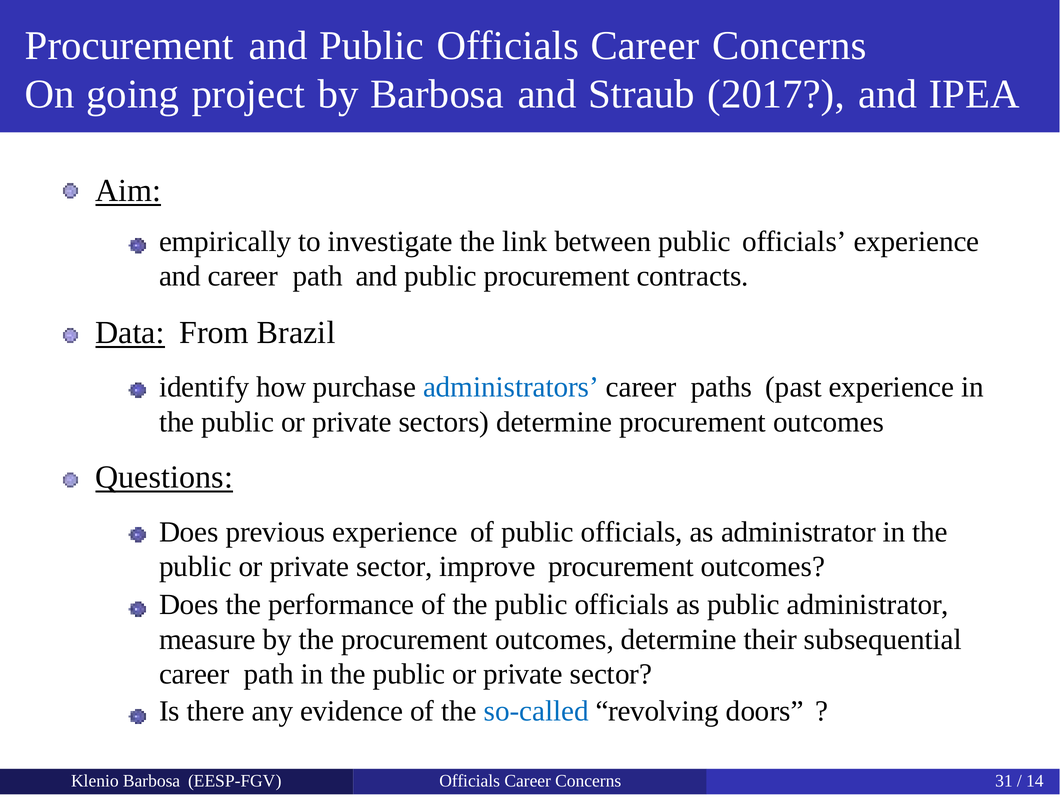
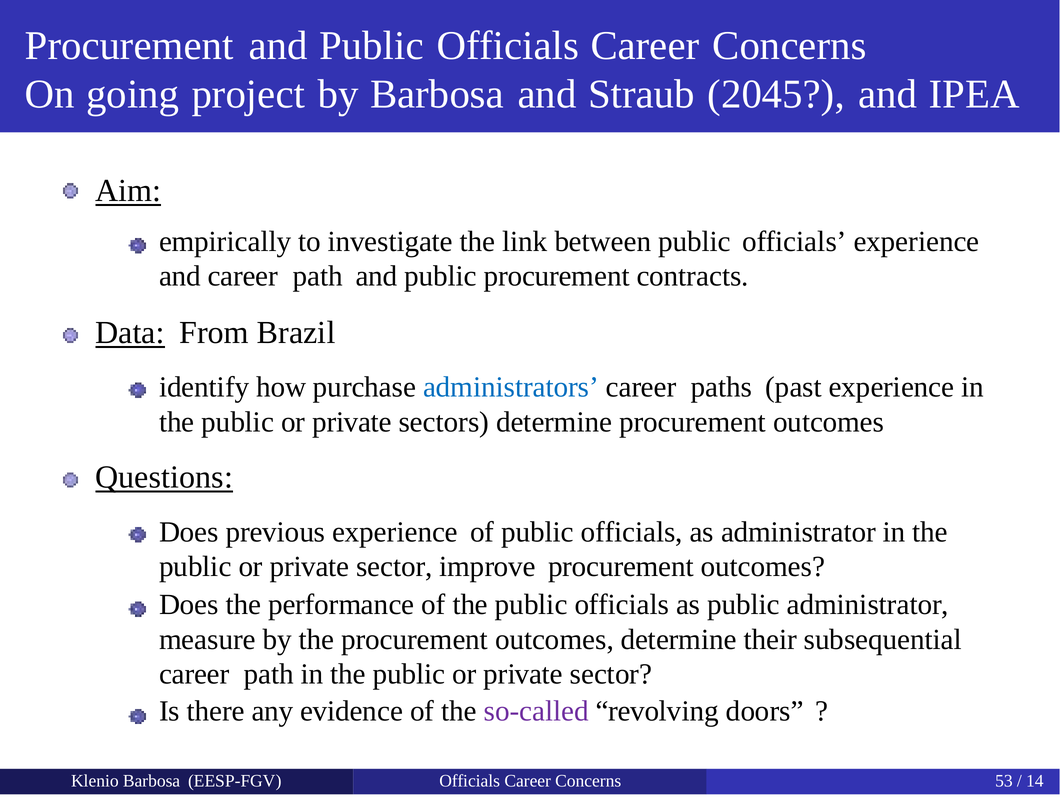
2017: 2017 -> 2045 (776, 94)
so-called colour: blue -> purple (536, 711)
31: 31 -> 53 (1004, 781)
